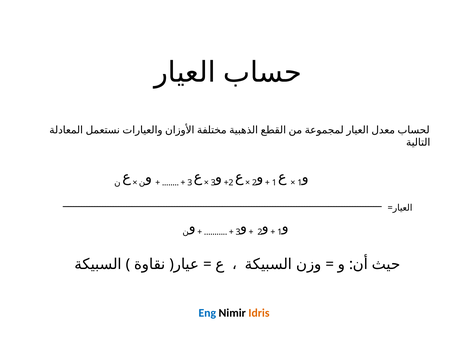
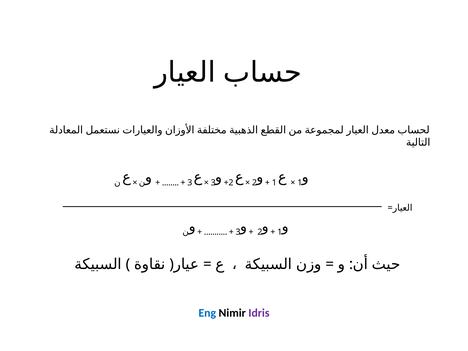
Idris colour: orange -> purple (259, 313)
